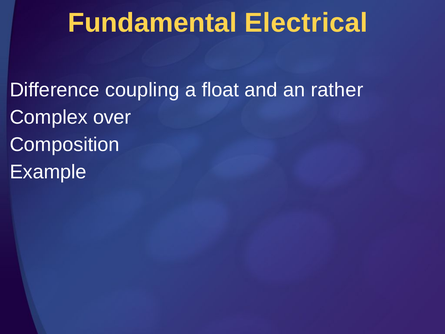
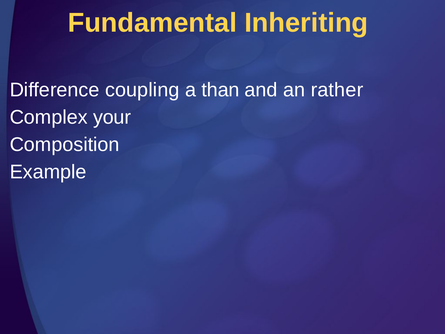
Electrical: Electrical -> Inheriting (306, 23)
float: float -> than (221, 90)
over: over -> your (112, 117)
